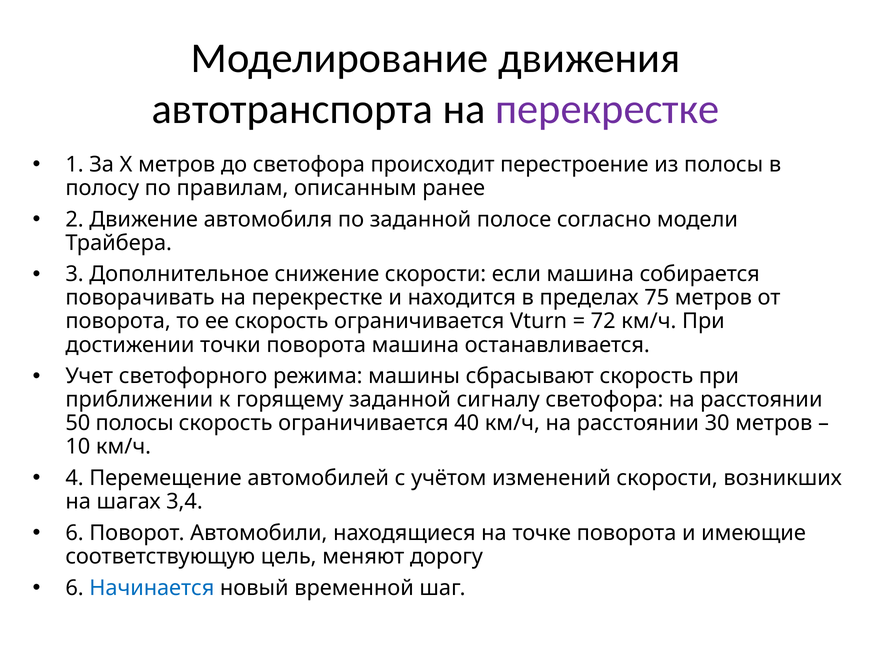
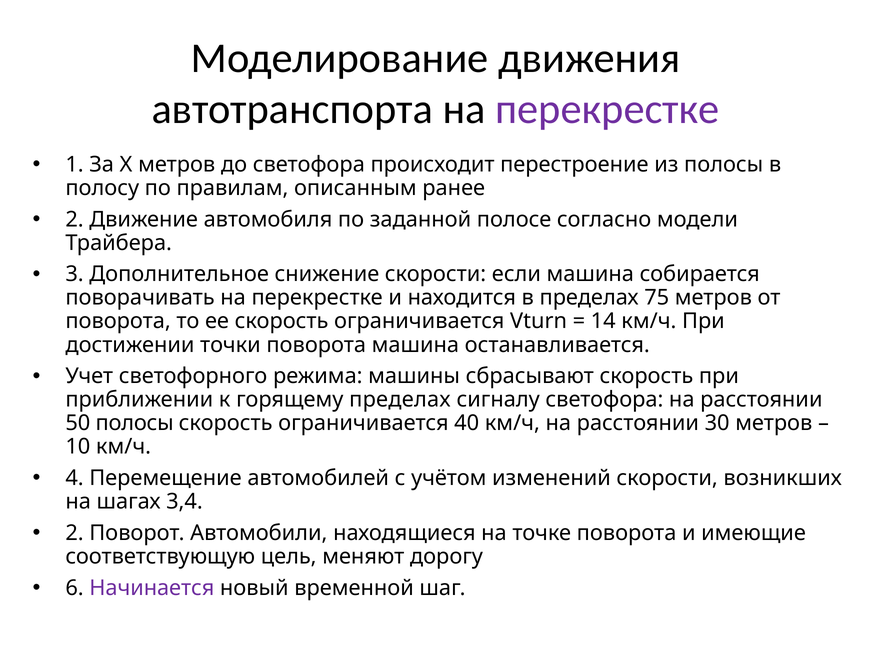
72: 72 -> 14 (603, 321)
горящему заданной: заданной -> пределах (400, 400)
6: 6 -> 2 (75, 533)
Начинается colour: blue -> purple (152, 588)
